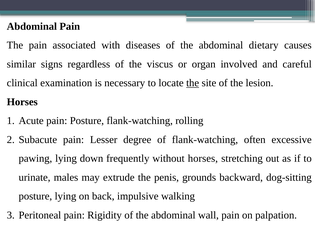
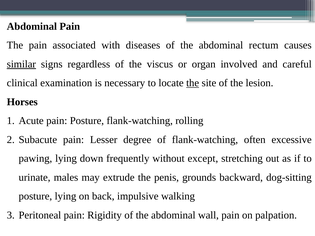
dietary: dietary -> rectum (264, 45)
similar underline: none -> present (21, 64)
without horses: horses -> except (203, 159)
